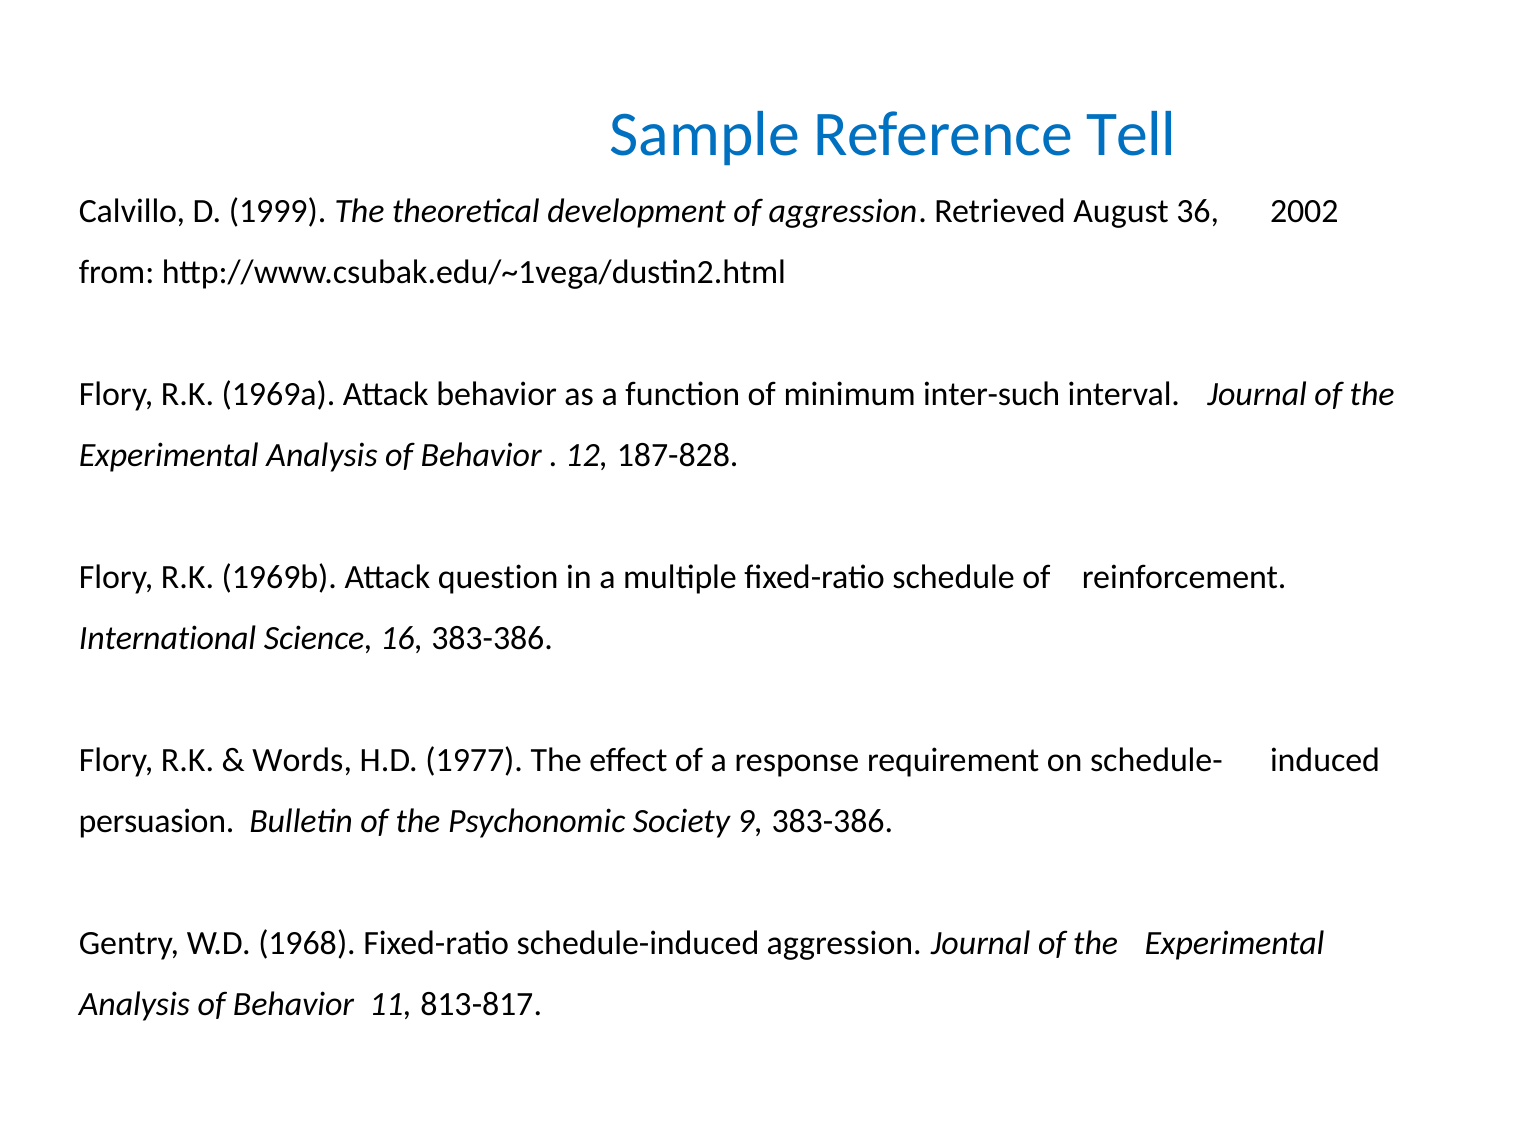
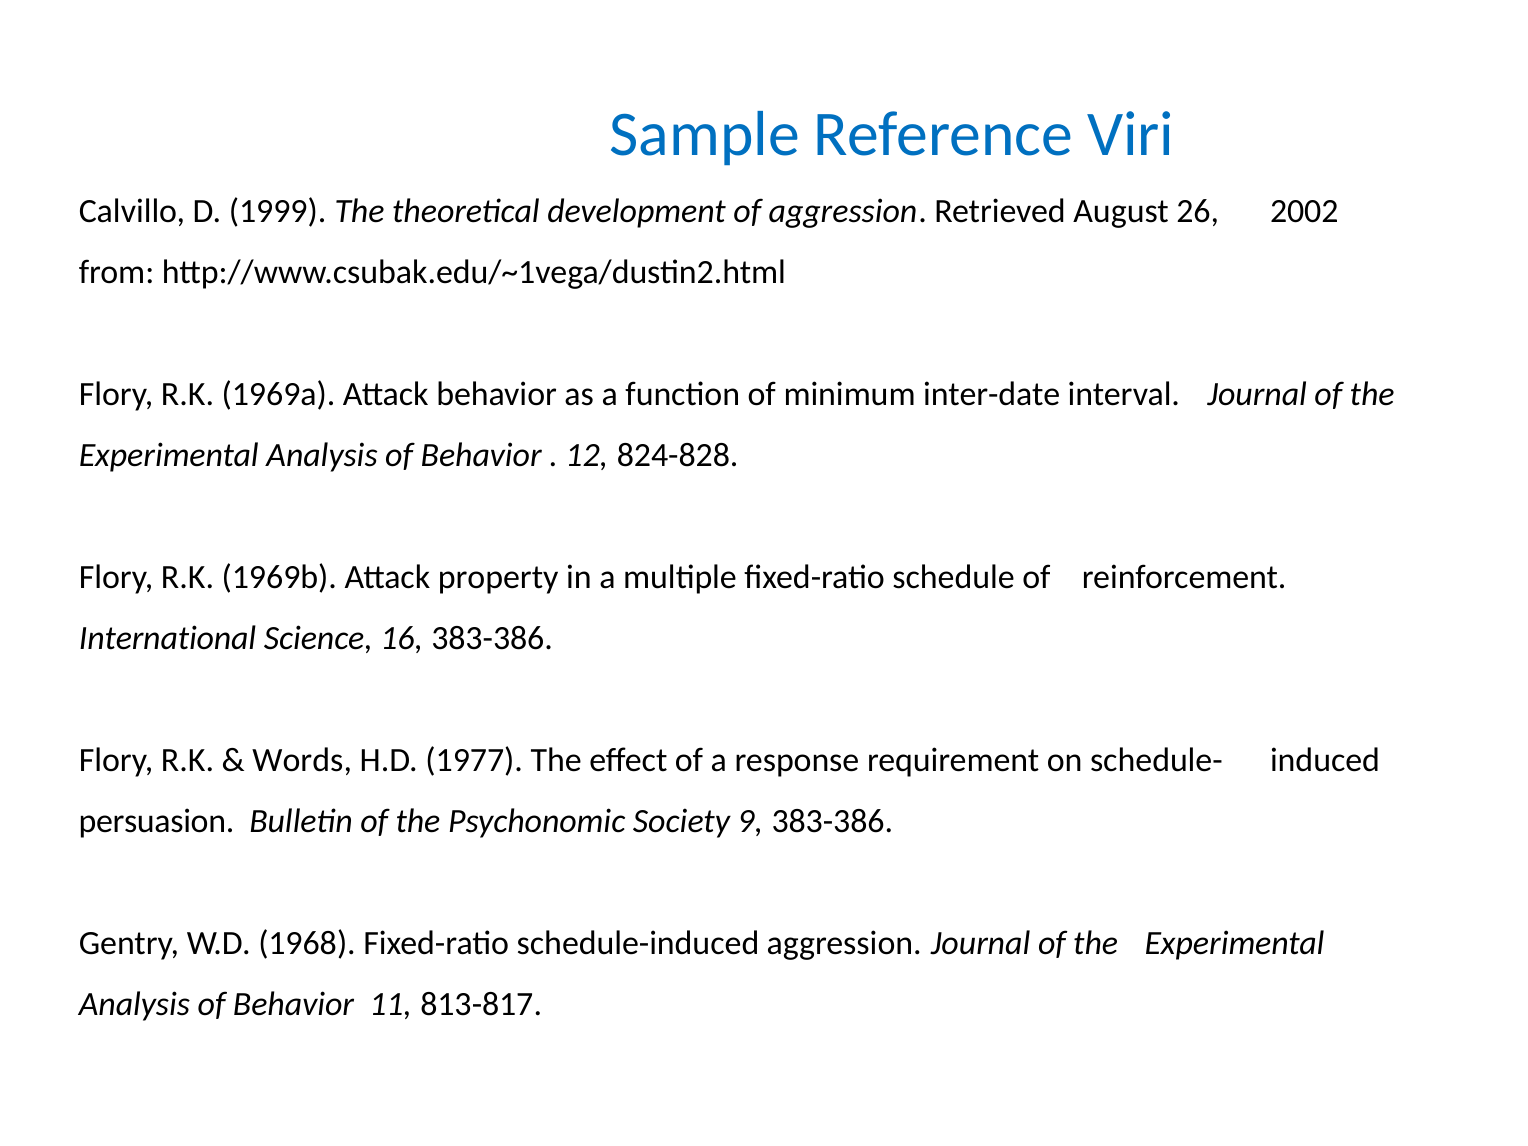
Tell: Tell -> Viri (1131, 134)
36: 36 -> 26 (1198, 211)
inter-such: inter-such -> inter-date (992, 394)
187-828: 187-828 -> 824-828 (678, 455)
question: question -> property (498, 577)
